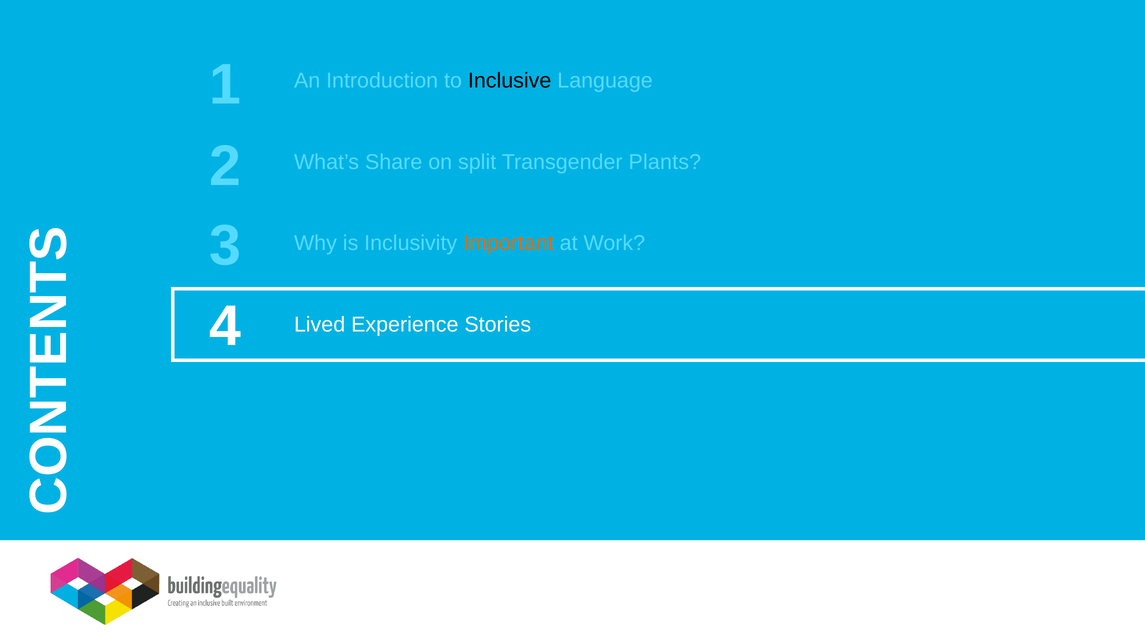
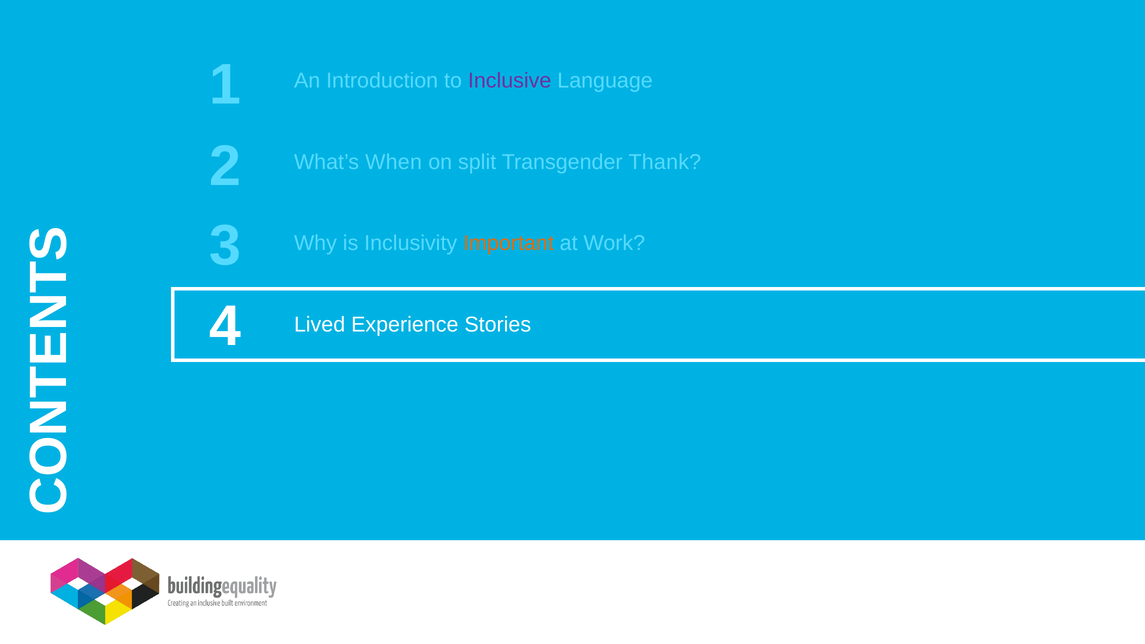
Inclusive colour: black -> purple (510, 81)
Share: Share -> When (394, 162)
Plants: Plants -> Thank (665, 162)
